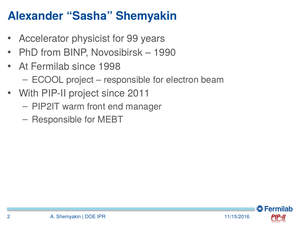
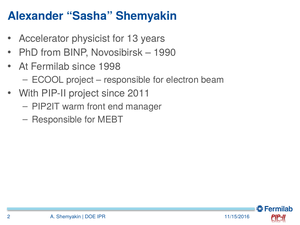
99: 99 -> 13 (133, 39)
